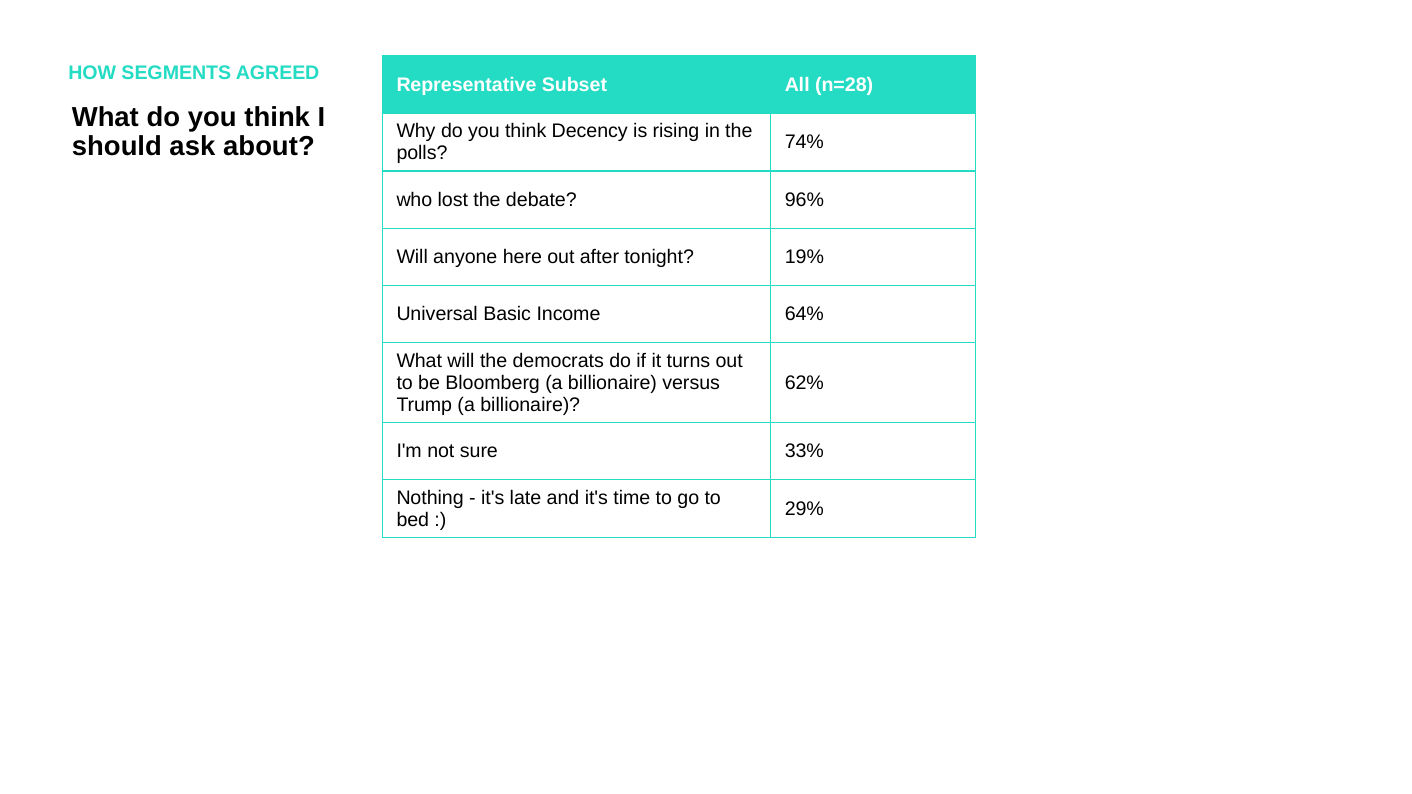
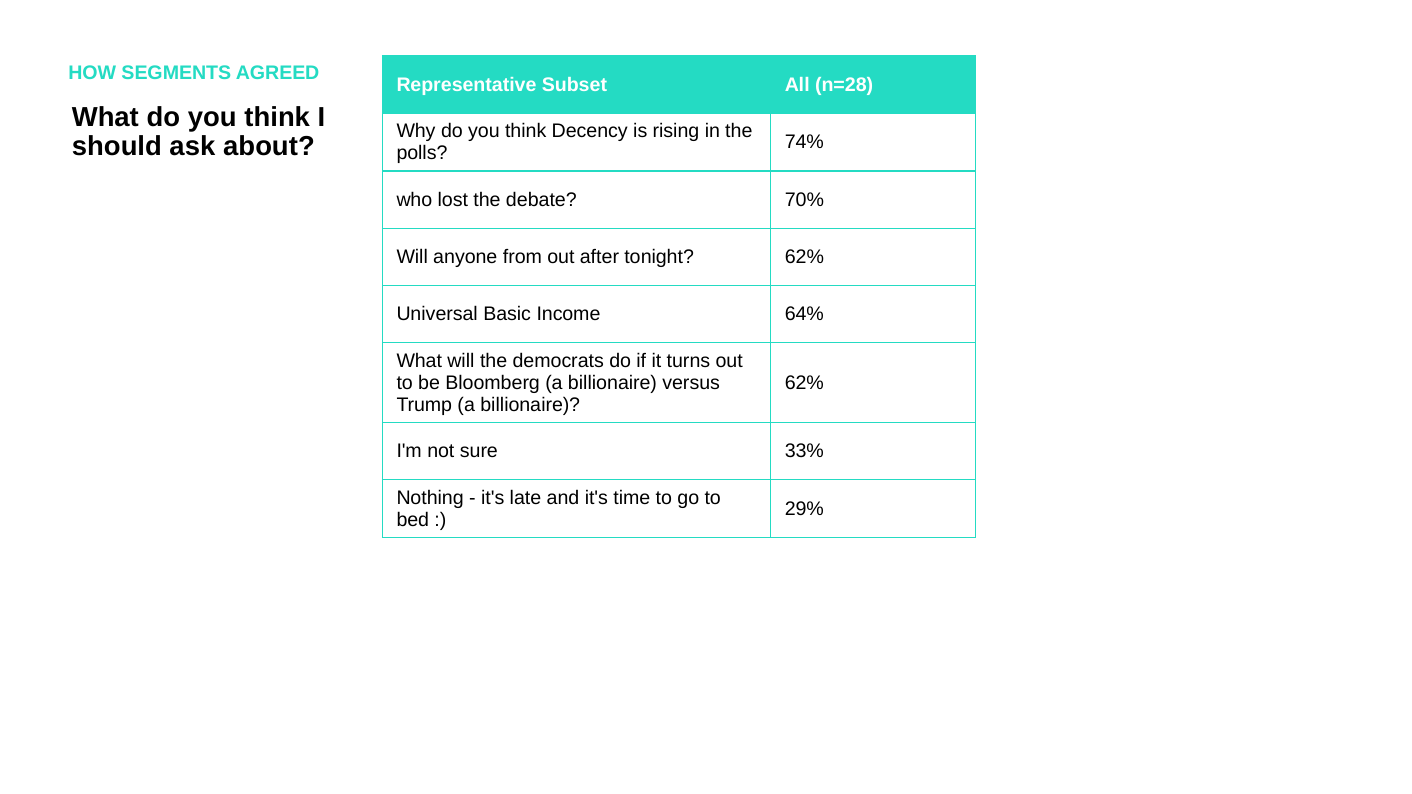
96%: 96% -> 70% (804, 200)
here: here -> from (522, 257)
tonight 19%: 19% -> 62% (804, 257)
